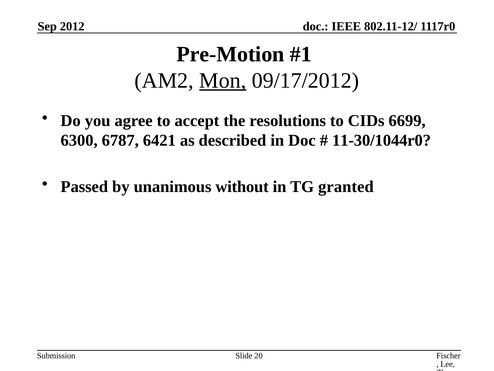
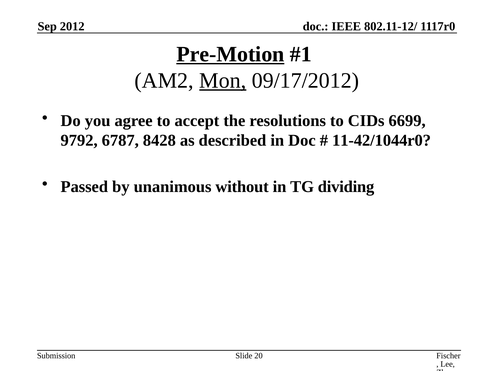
Pre-Motion underline: none -> present (230, 54)
6300: 6300 -> 9792 (79, 140)
6421: 6421 -> 8428 (159, 140)
11-30/1044r0: 11-30/1044r0 -> 11-42/1044r0 (382, 140)
granted: granted -> dividing (346, 186)
